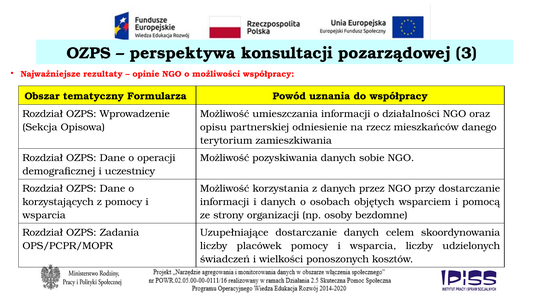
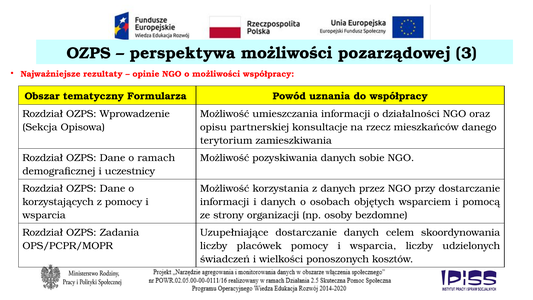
perspektywa konsultacji: konsultacji -> możliwości (287, 53)
odniesienie: odniesienie -> konsultacje (320, 127)
operacji: operacji -> ramach (156, 158)
